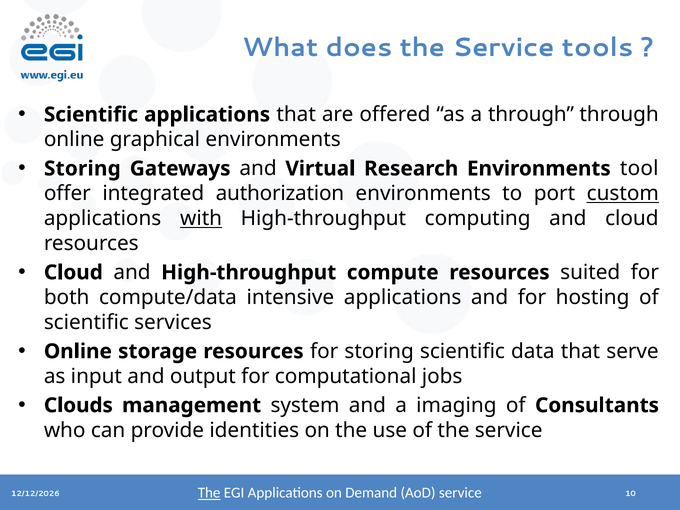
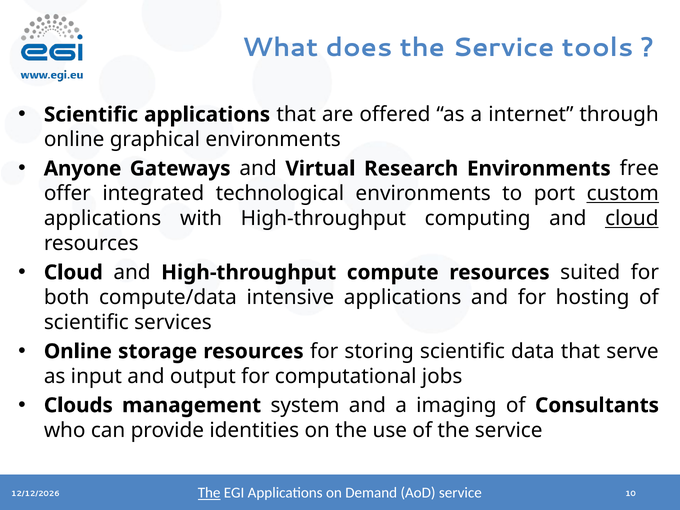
a through: through -> internet (531, 115)
Storing: Storing -> Anyone (83, 169)
tool: tool -> free (639, 169)
authorization: authorization -> technological (280, 194)
with underline: present -> none (201, 218)
cloud underline: none -> present (632, 218)
